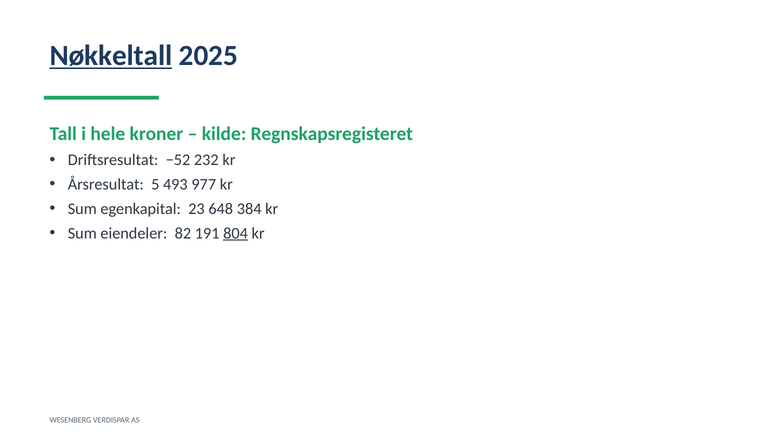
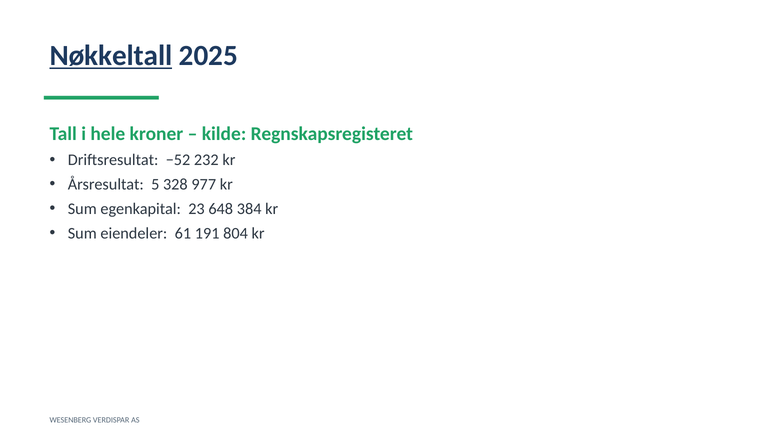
493: 493 -> 328 (175, 185)
82: 82 -> 61 (183, 233)
804 underline: present -> none (236, 233)
